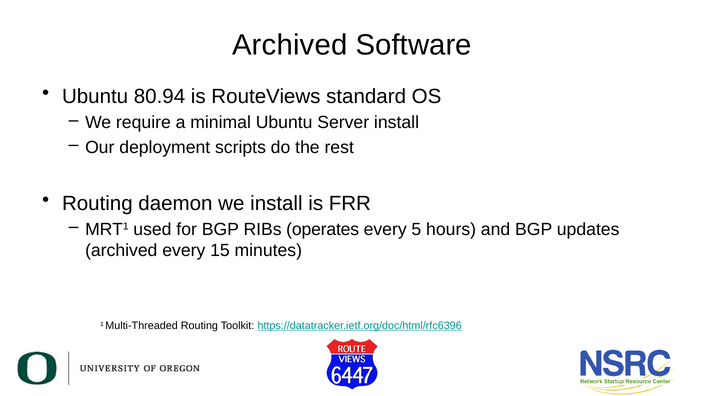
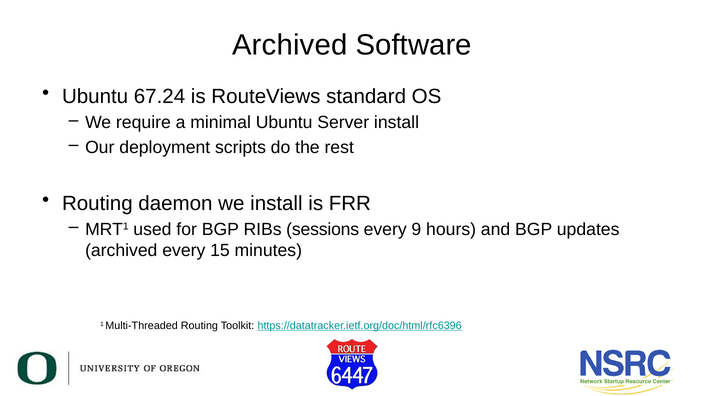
80.94: 80.94 -> 67.24 (159, 96)
operates: operates -> sessions (323, 229)
5: 5 -> 9 (416, 229)
